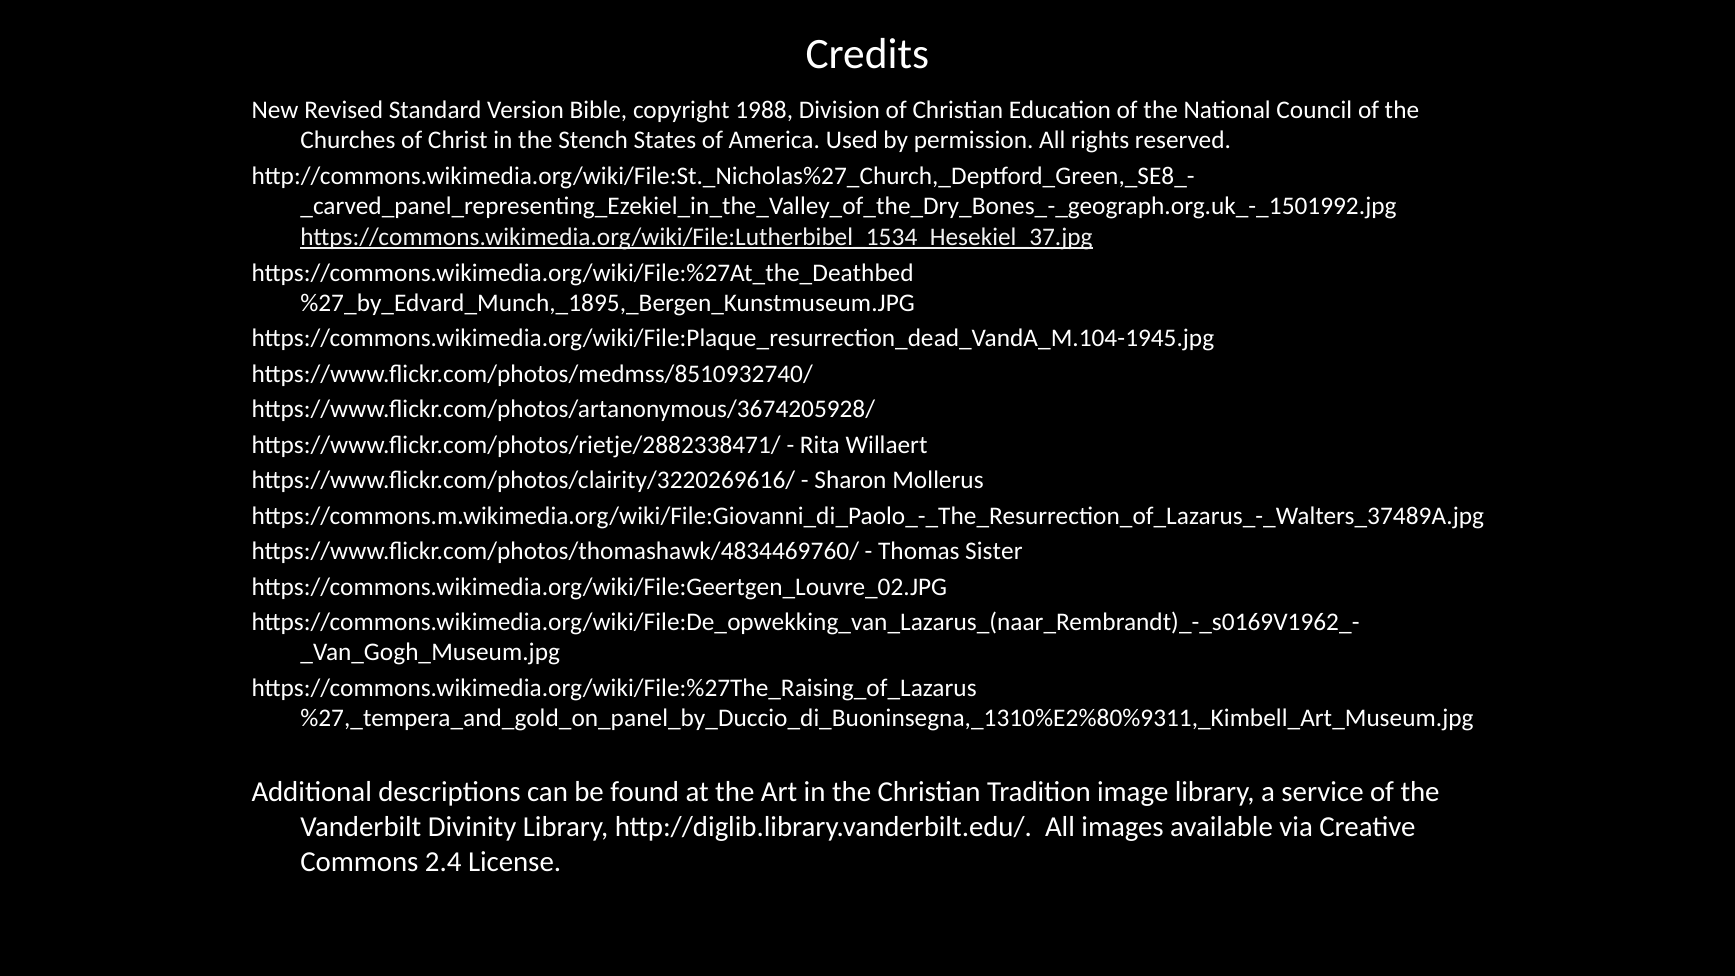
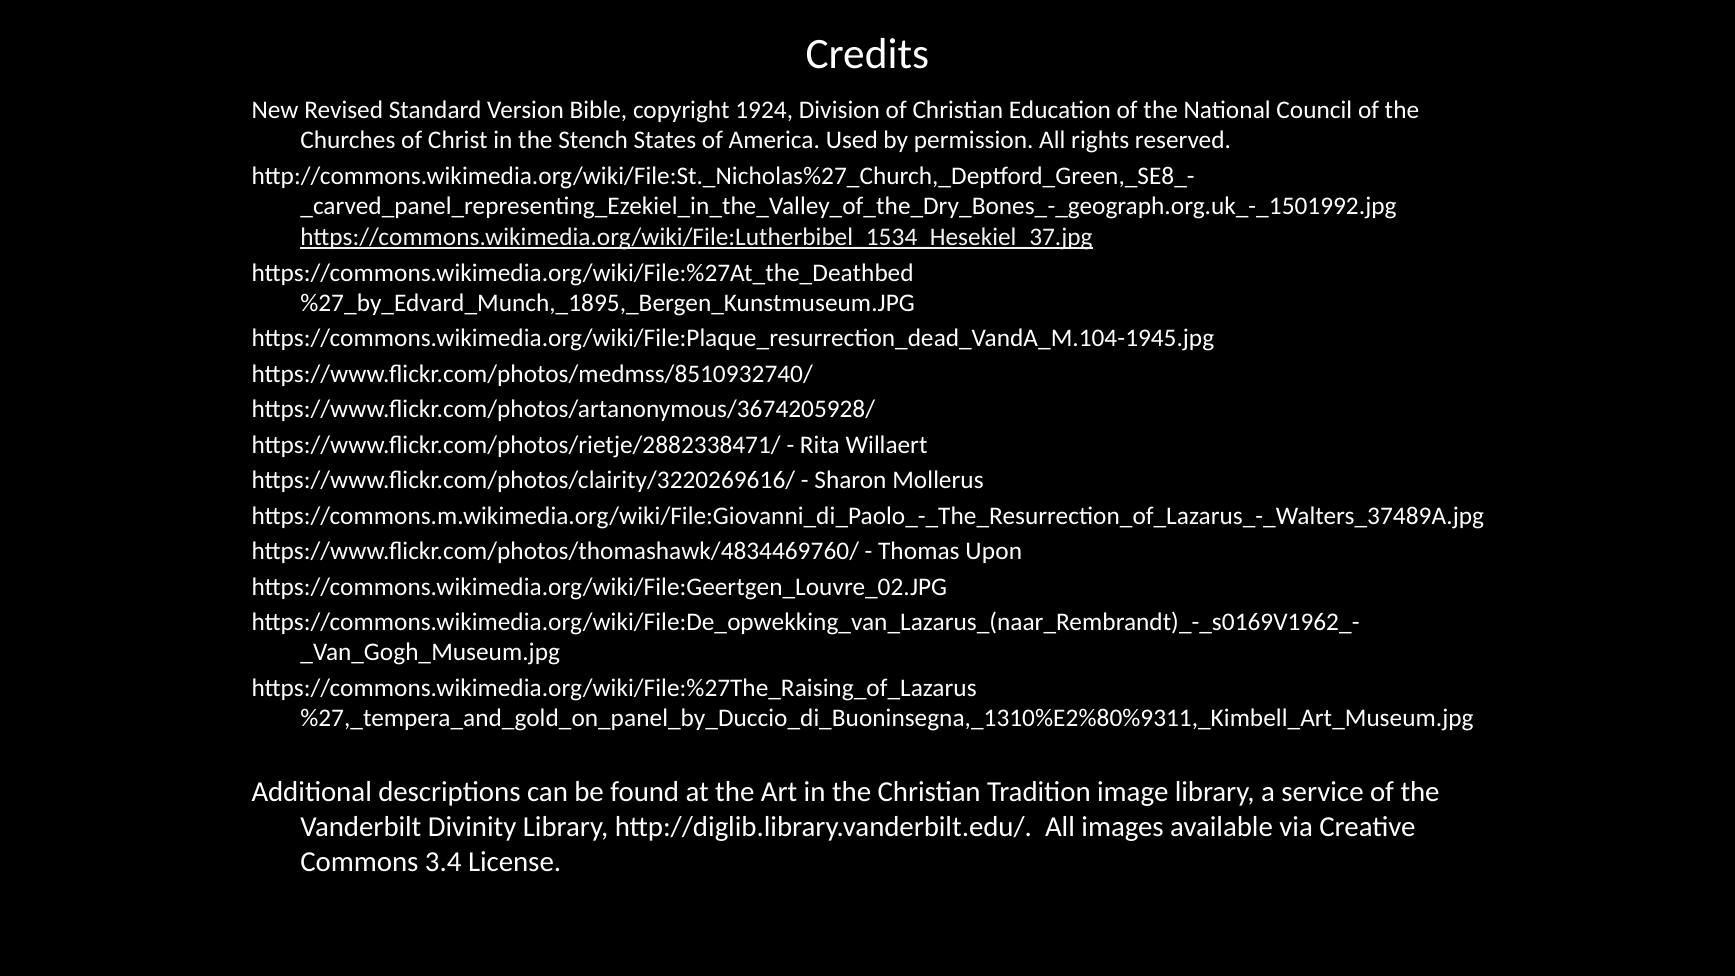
1988: 1988 -> 1924 (764, 110)
Sister: Sister -> Upon (994, 551)
2.4: 2.4 -> 3.4 (443, 862)
